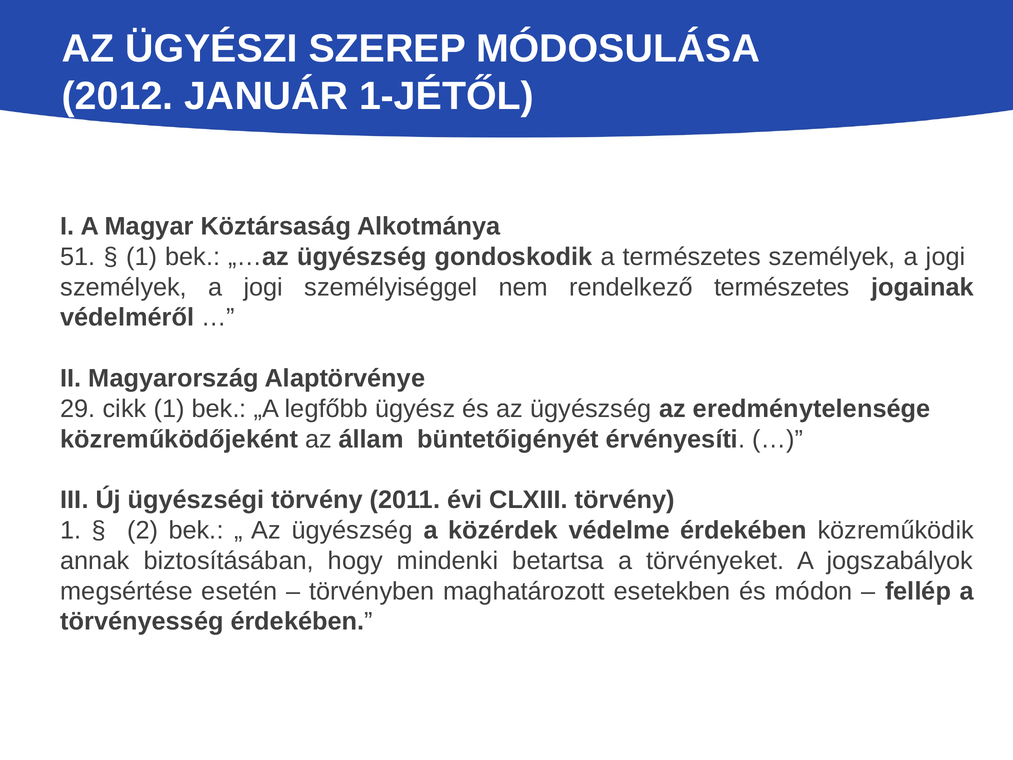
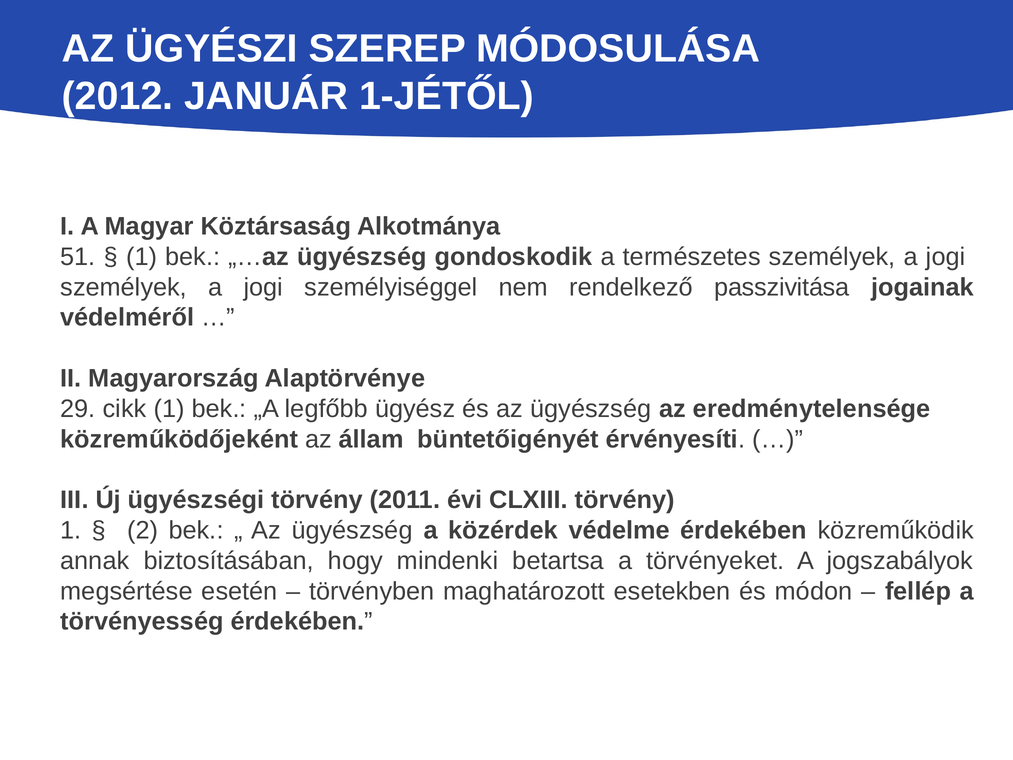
rendelkező természetes: természetes -> passzivitása (782, 287)
